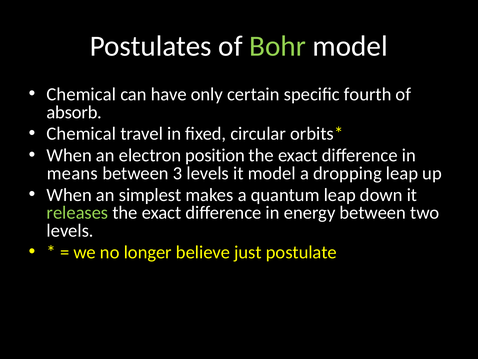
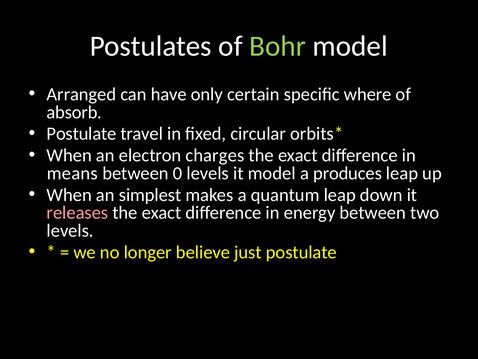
Chemical: Chemical -> Arranged (81, 94)
fourth: fourth -> where (368, 94)
Chemical: Chemical -> Postulate (81, 134)
position: position -> charges (215, 155)
3: 3 -> 0 (178, 173)
dropping: dropping -> produces (348, 173)
releases colour: light green -> pink (77, 213)
